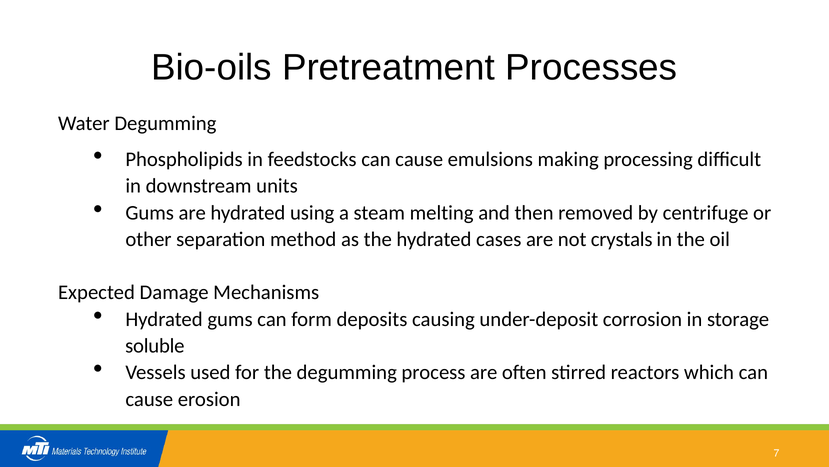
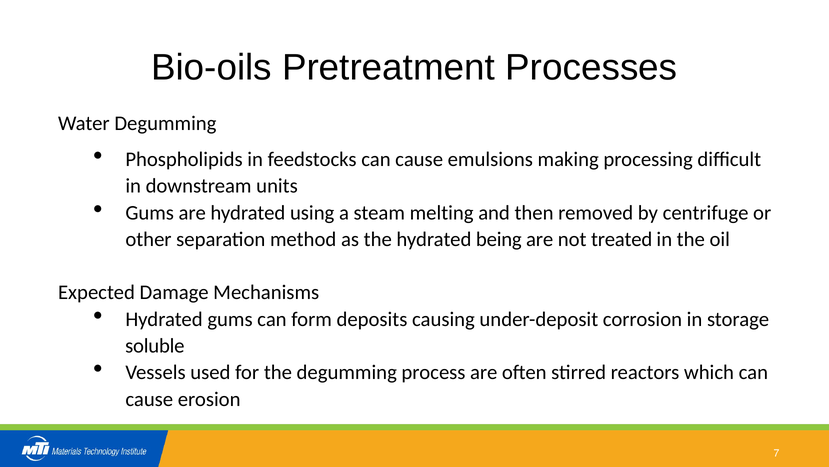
cases: cases -> being (499, 239)
crystals: crystals -> treated (622, 239)
